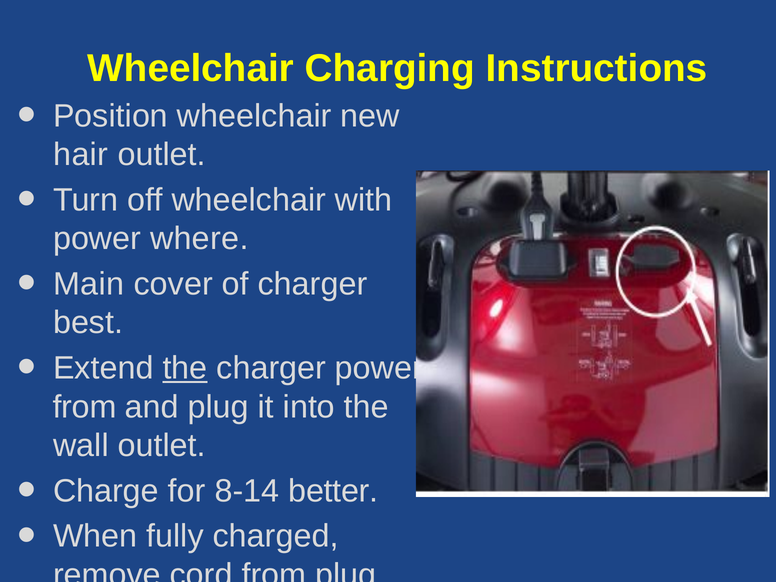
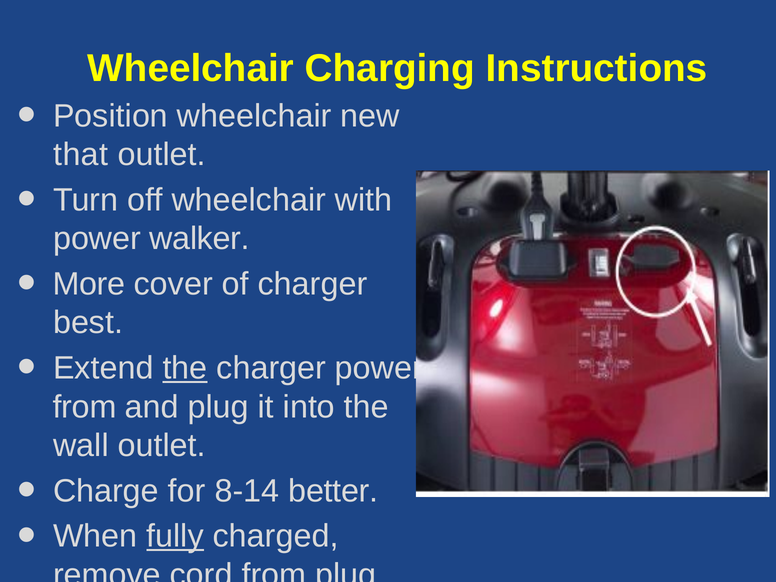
hair: hair -> that (81, 155)
where: where -> walker (200, 239)
Main: Main -> More (89, 284)
fully underline: none -> present (175, 536)
